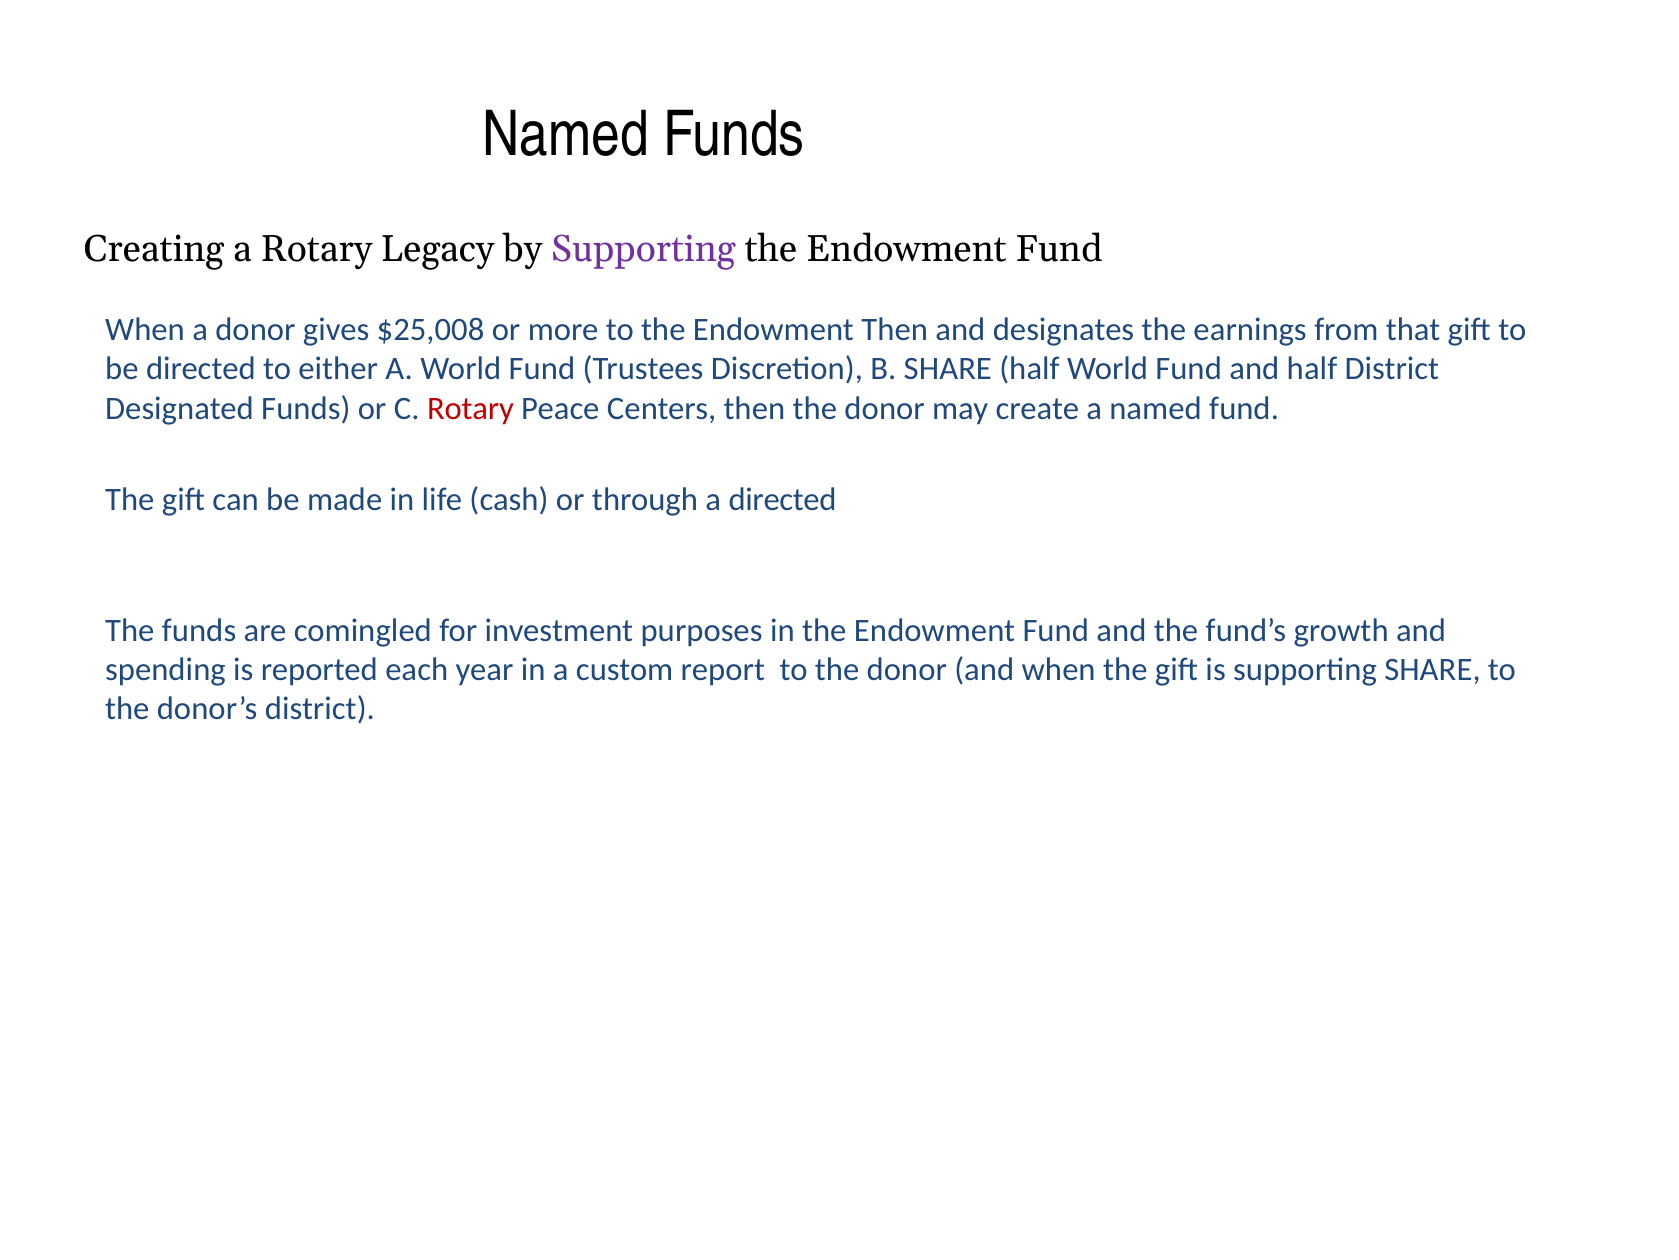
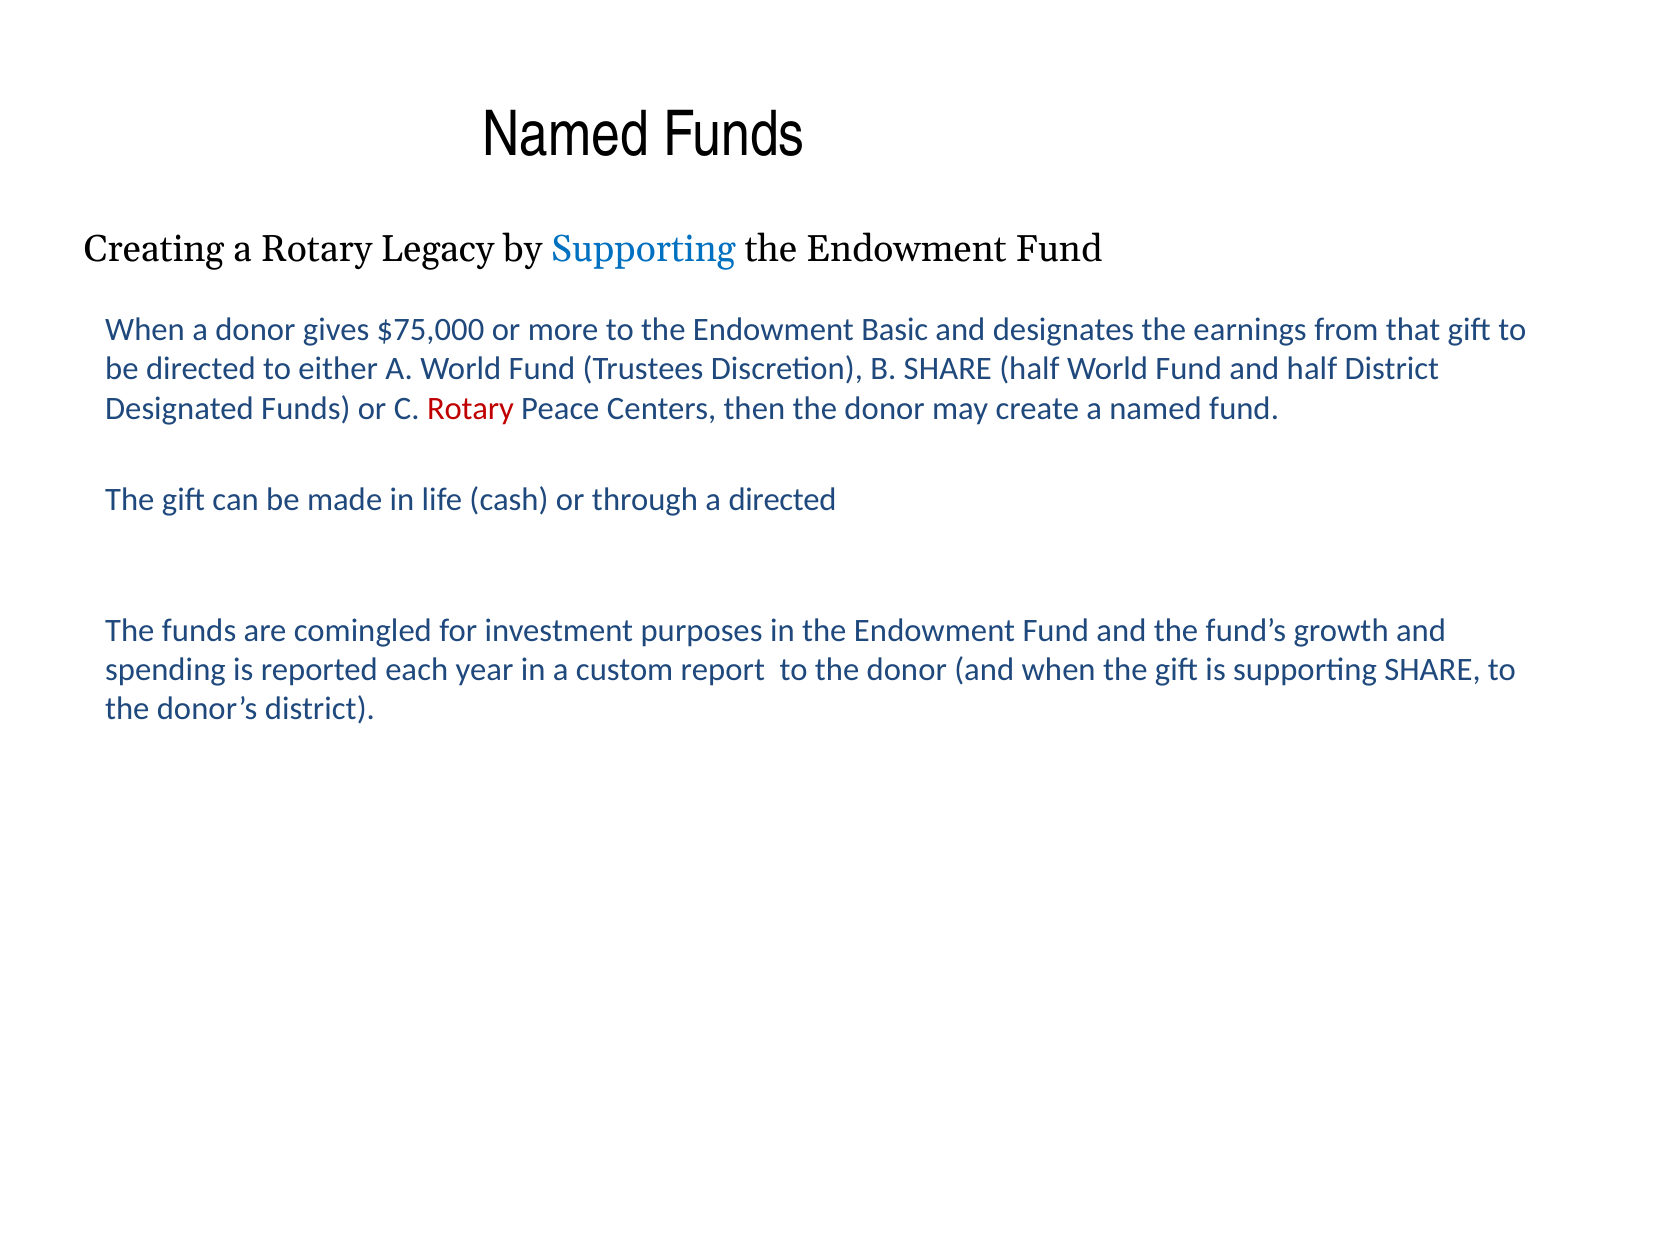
Supporting colour: purple -> blue (643, 249)
$25,008: $25,008 -> $75,000 (430, 330)
Endowment Then: Then -> Basic (895, 330)
